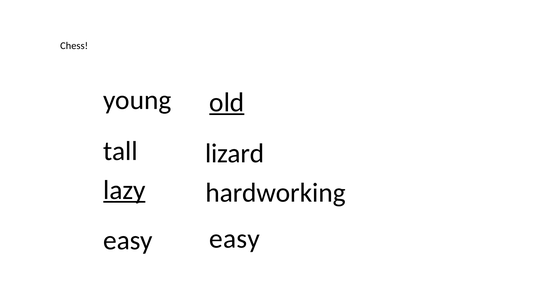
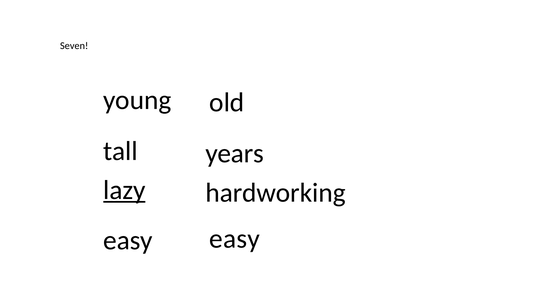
Chess: Chess -> Seven (74, 46)
old underline: present -> none (227, 102)
lizard: lizard -> years (235, 154)
